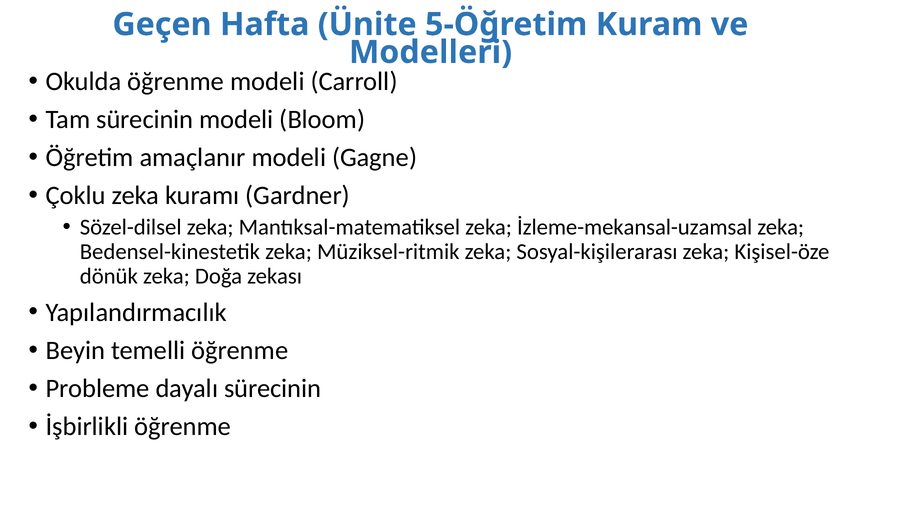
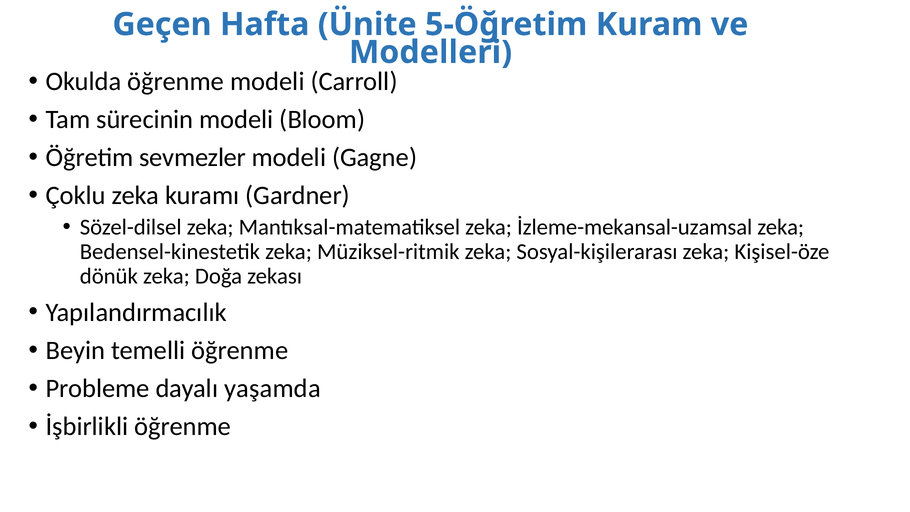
amaçlanır: amaçlanır -> sevmezler (193, 158)
dayalı sürecinin: sürecinin -> yaşamda (272, 388)
